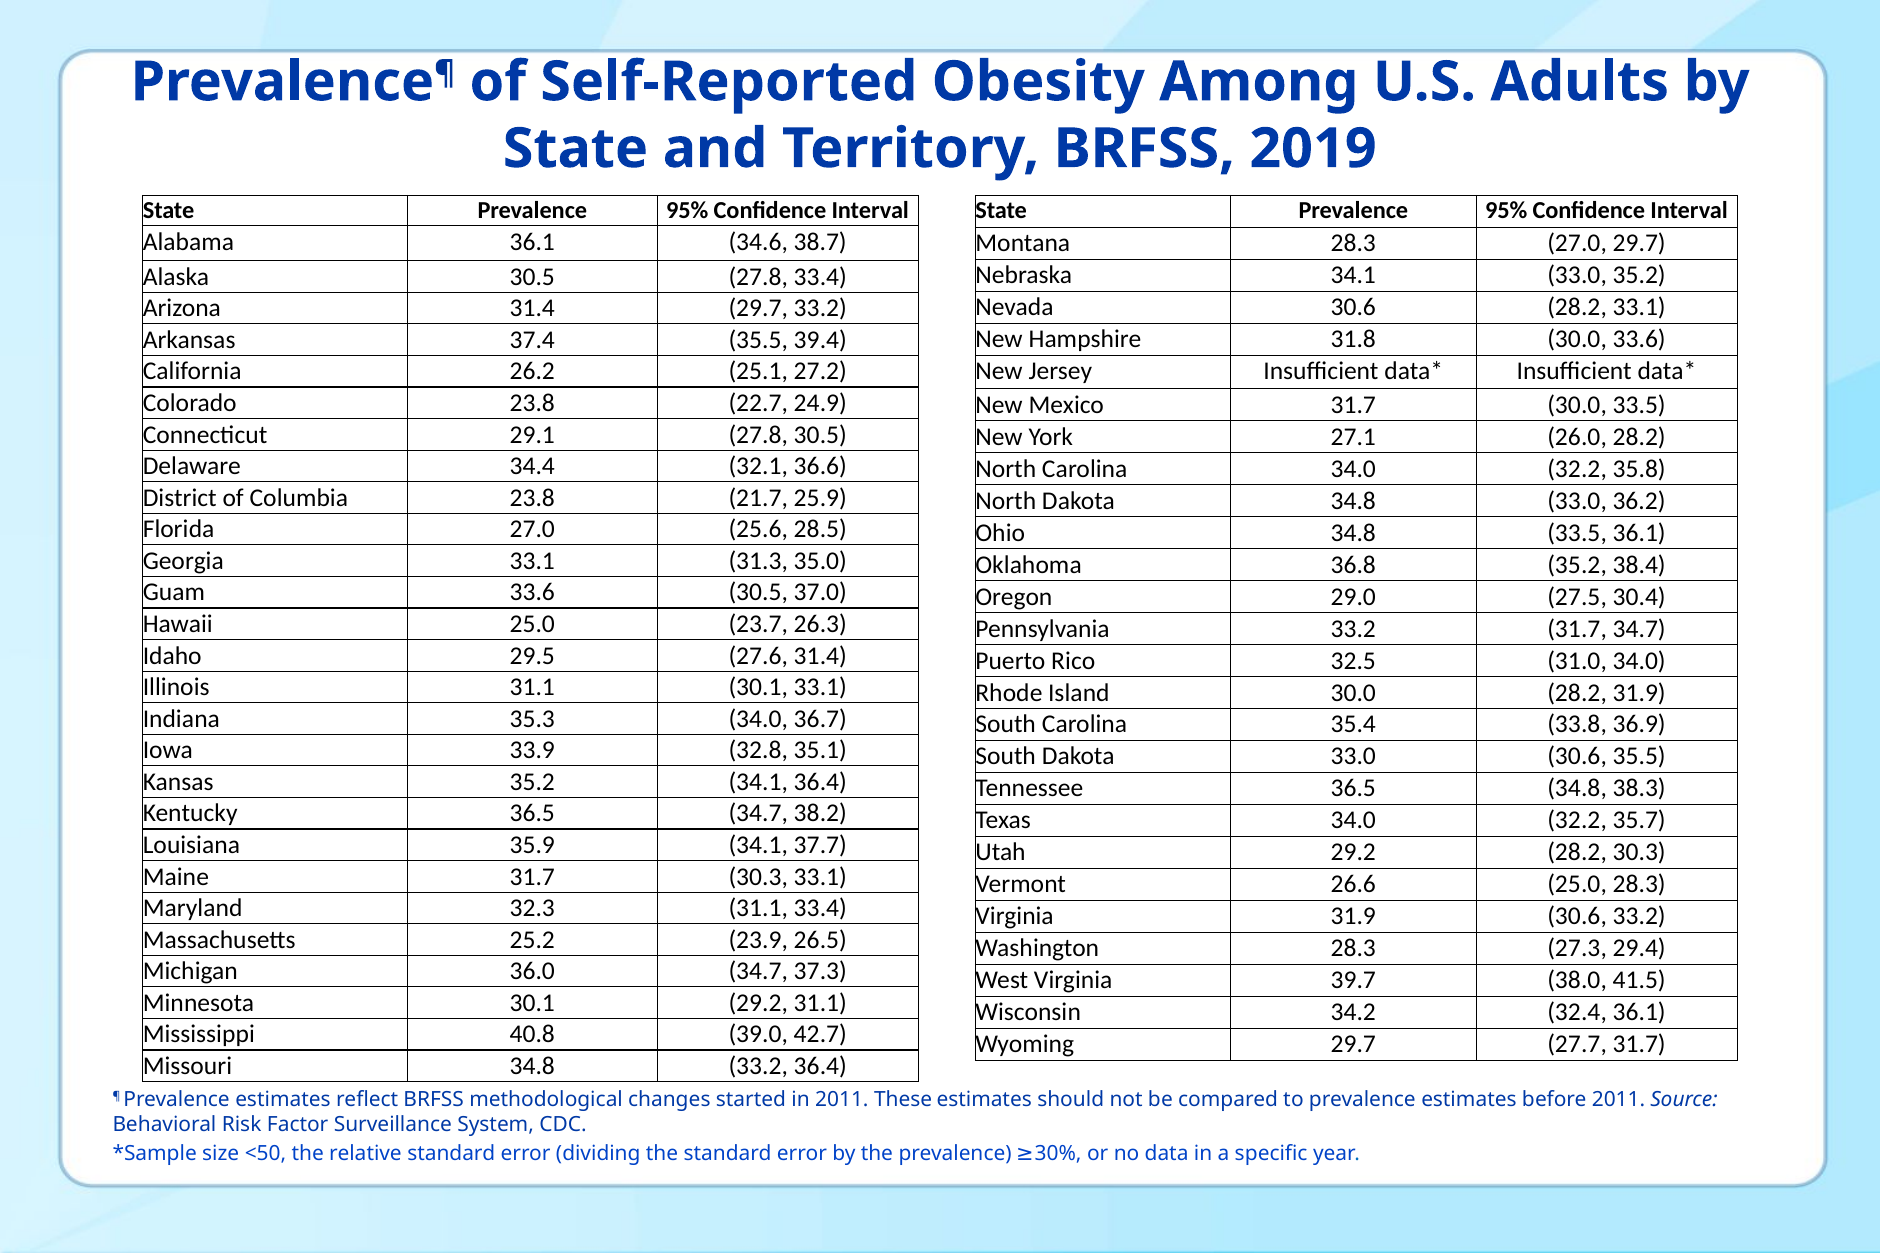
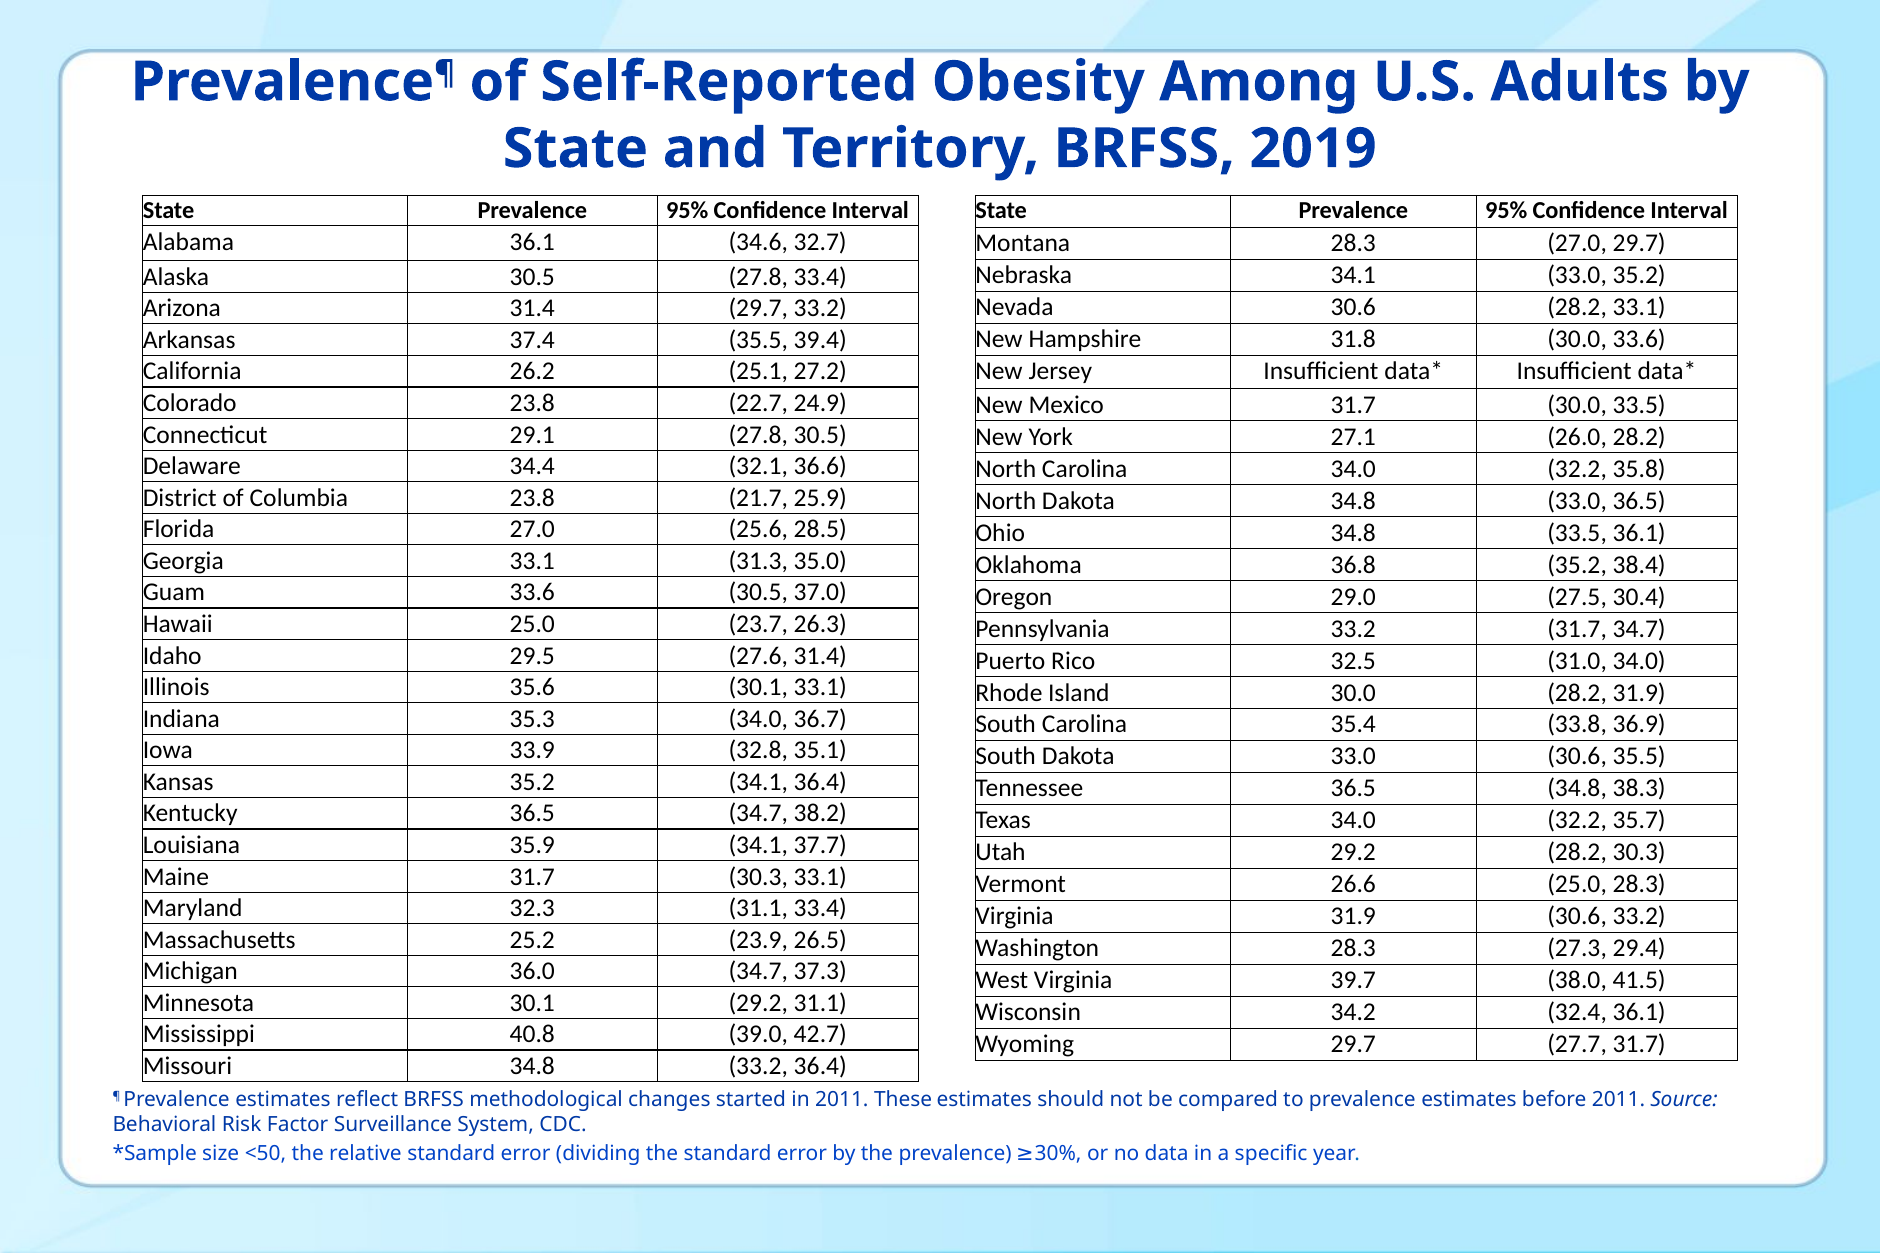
38.7: 38.7 -> 32.7 (820, 242)
33.0 36.2: 36.2 -> 36.5 (1639, 501)
Illinois 31.1: 31.1 -> 35.6 (532, 687)
